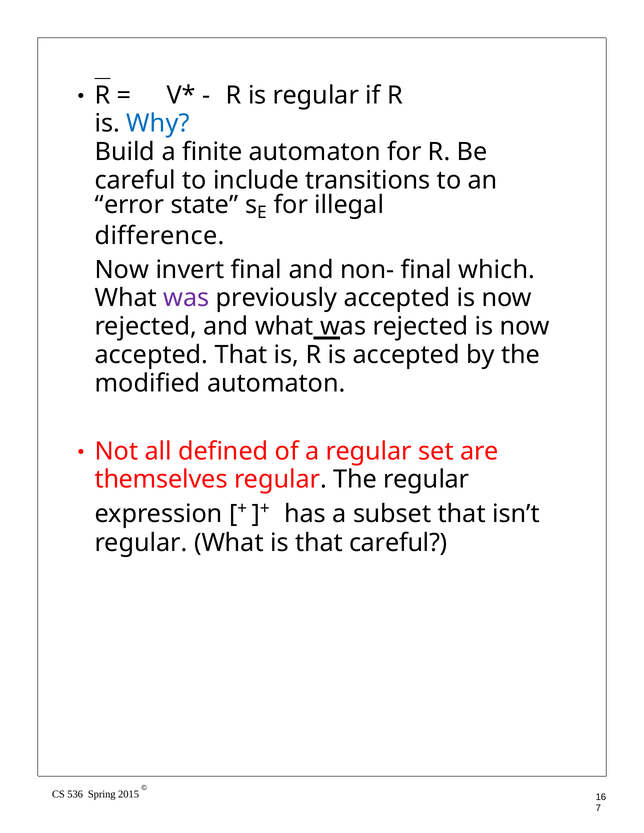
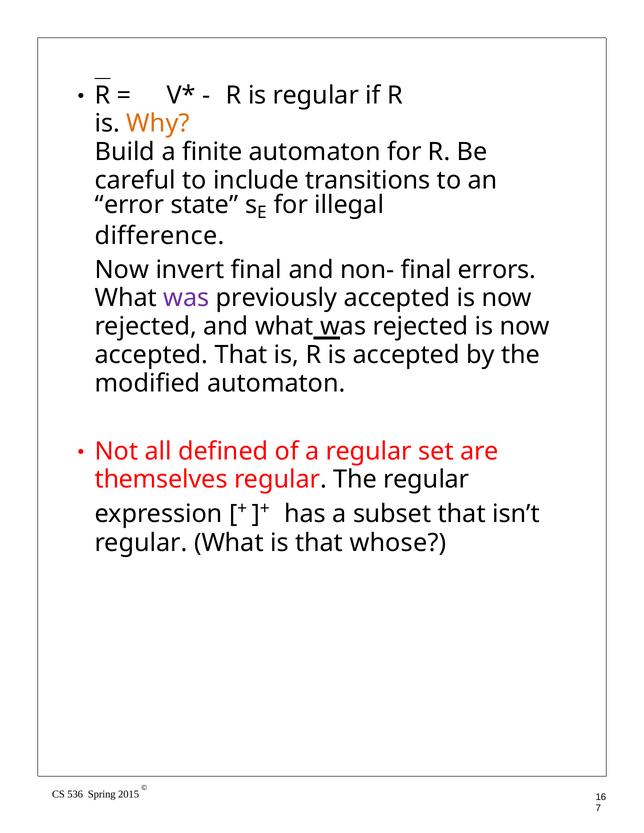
Why colour: blue -> orange (158, 124)
which: which -> errors (497, 270)
that careful: careful -> whose (398, 543)
